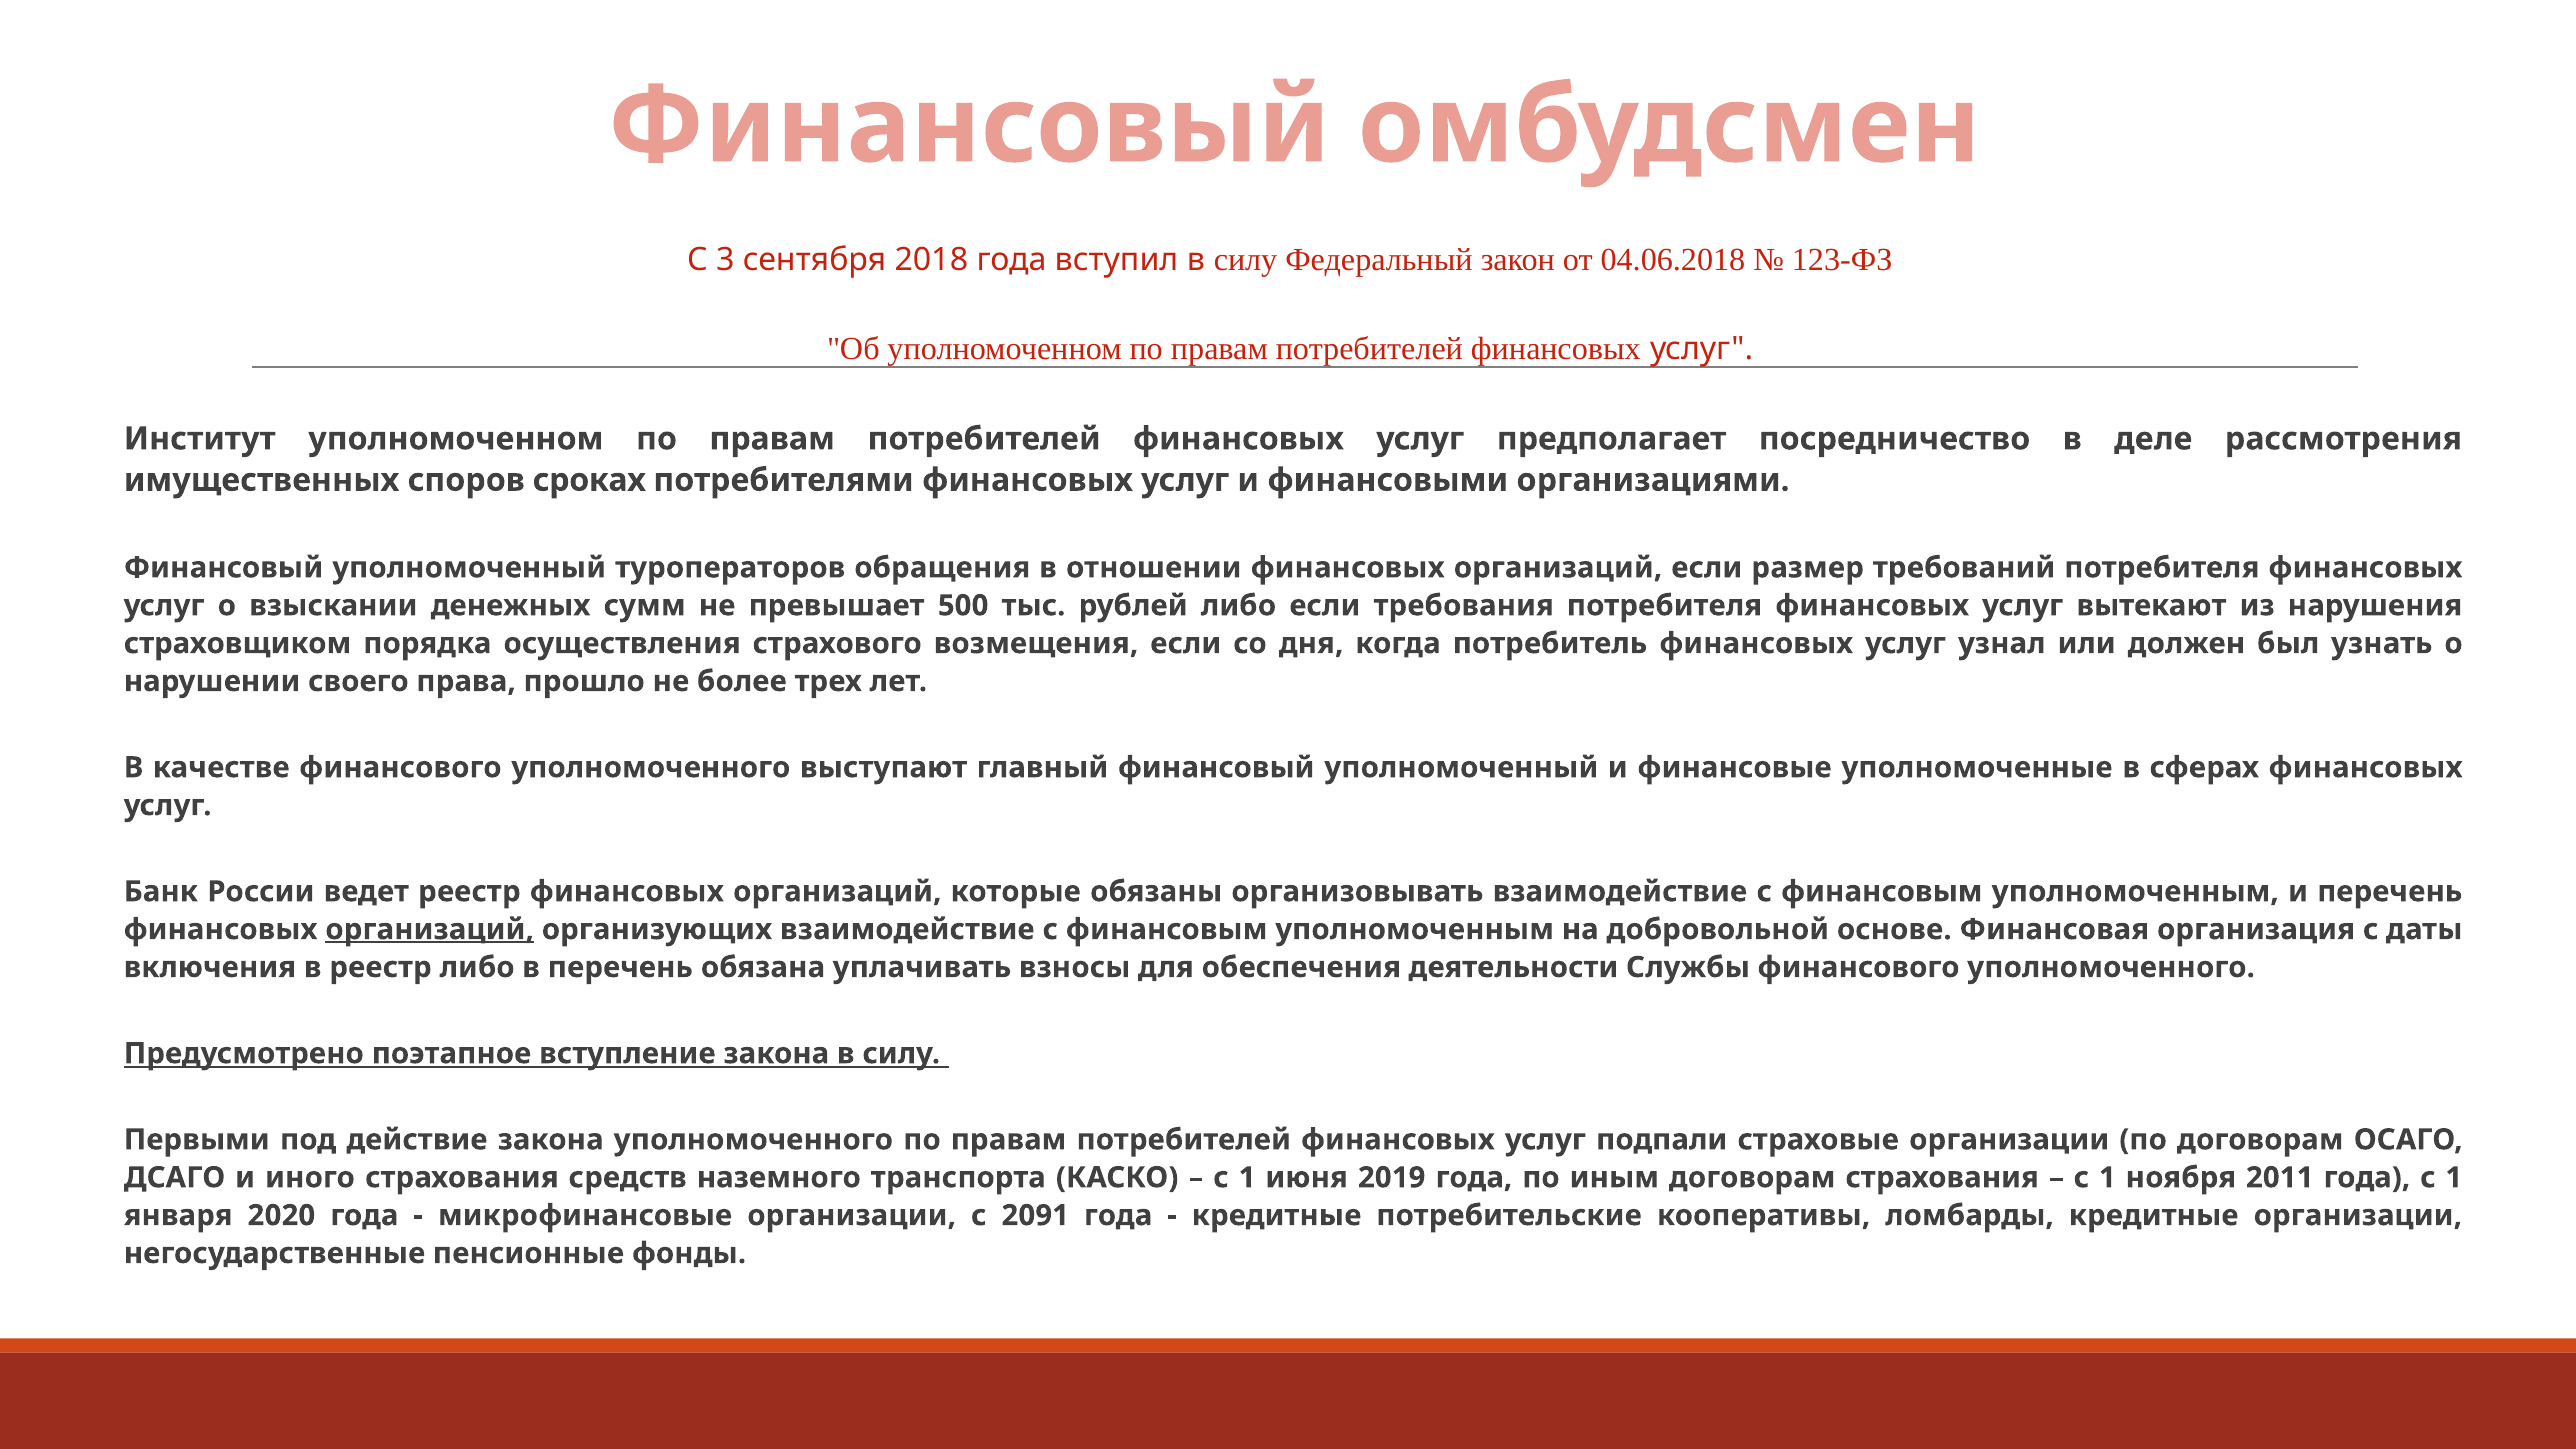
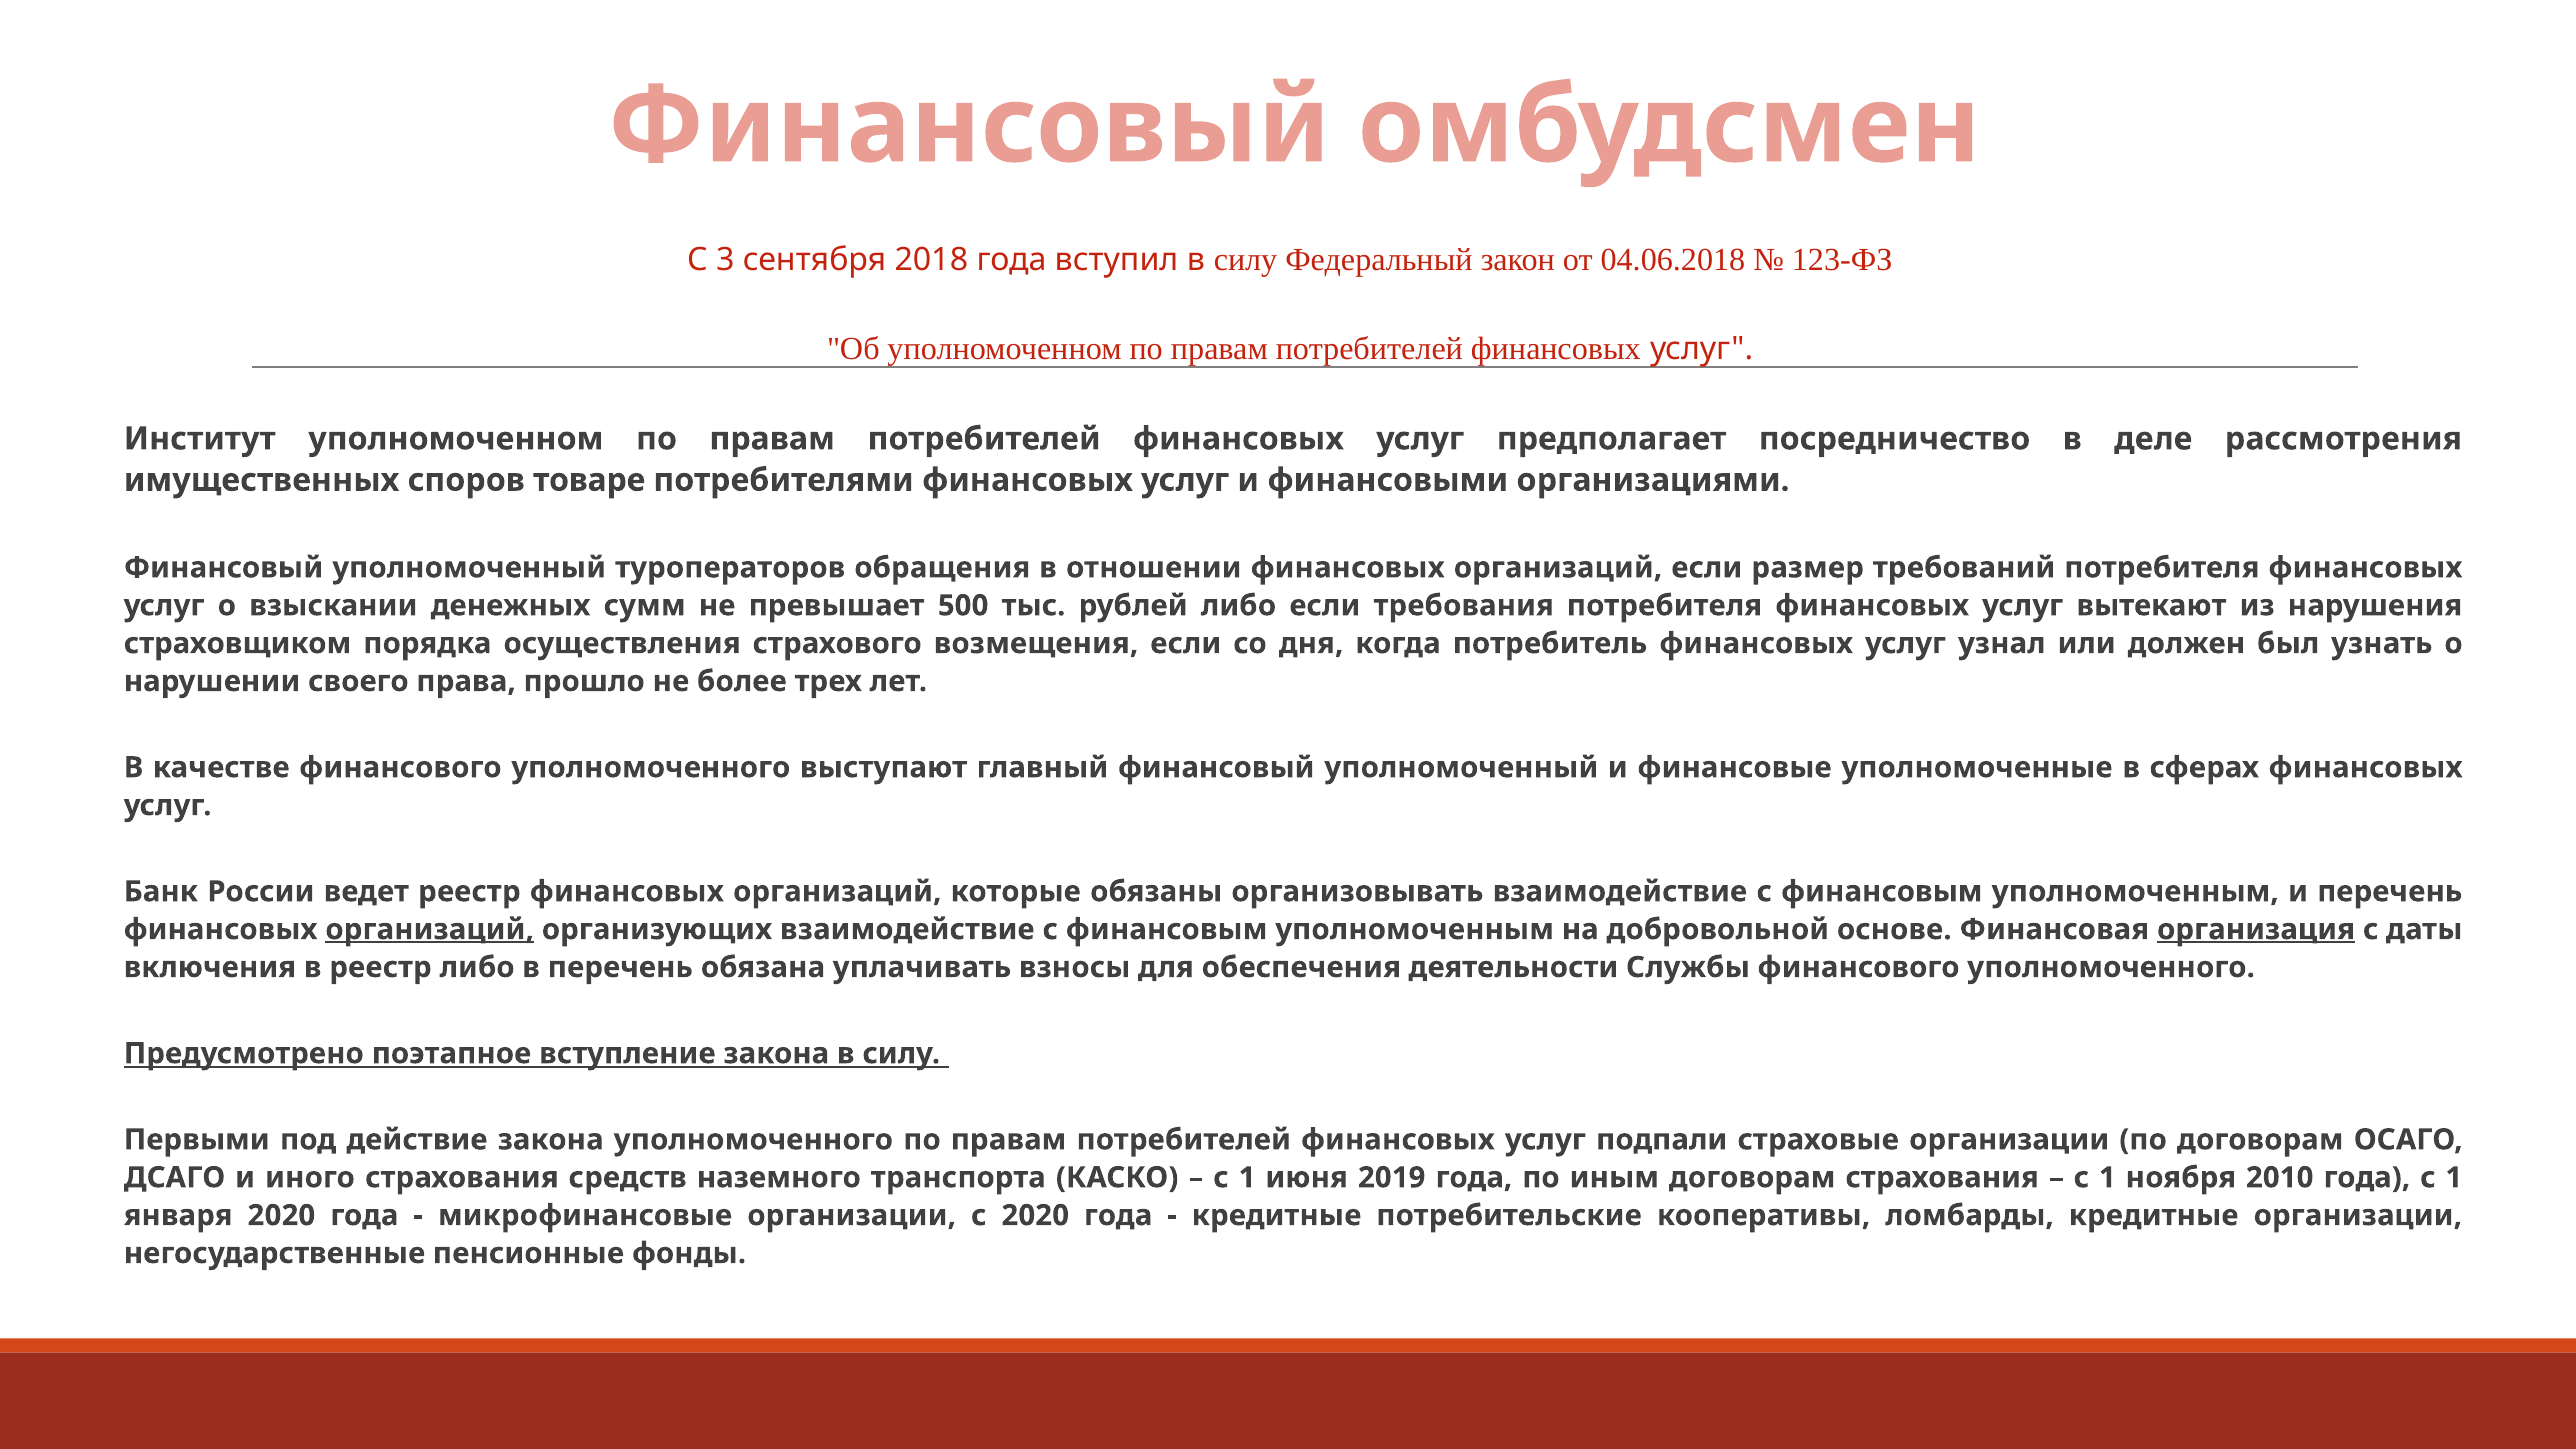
сроках: сроках -> товаре (589, 480)
организация underline: none -> present (2256, 929)
2011: 2011 -> 2010 (2280, 1178)
с 2091: 2091 -> 2020 (1035, 1215)
